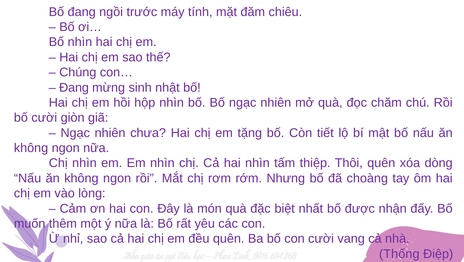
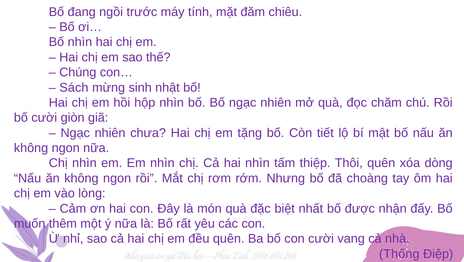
Đang: Đang -> Sách (74, 87)
